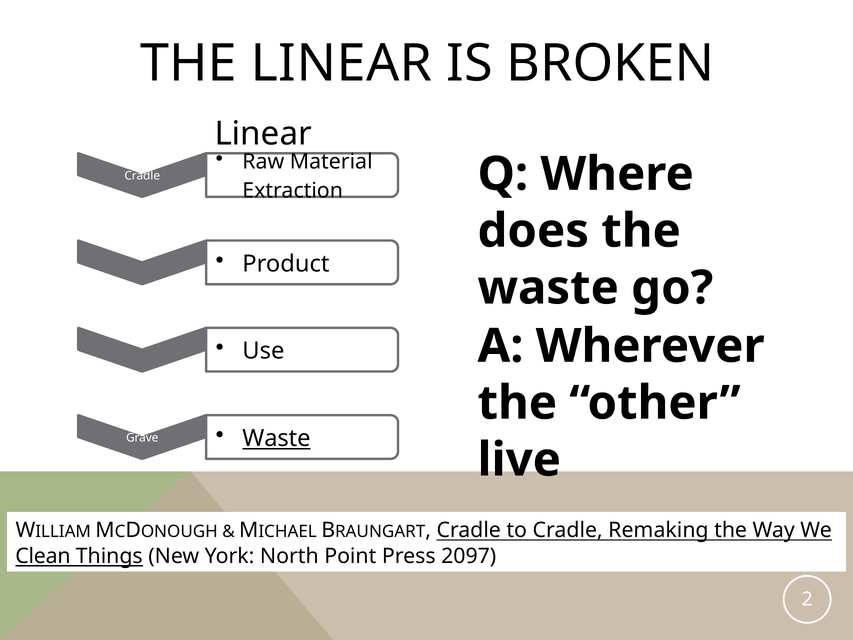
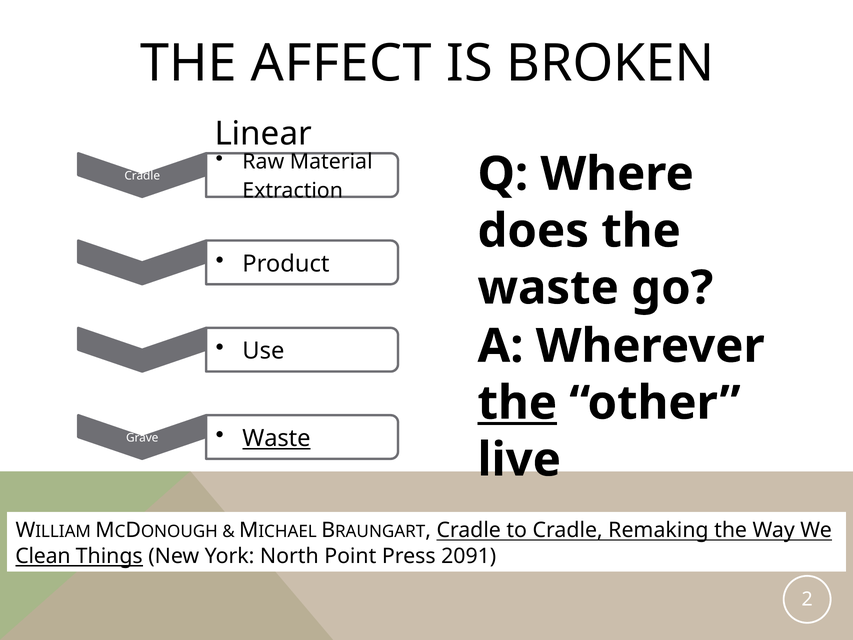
THE LINEAR: LINEAR -> AFFECT (341, 63)
the underline: none -> present (517, 403)
2097: 2097 -> 2091 (469, 556)
